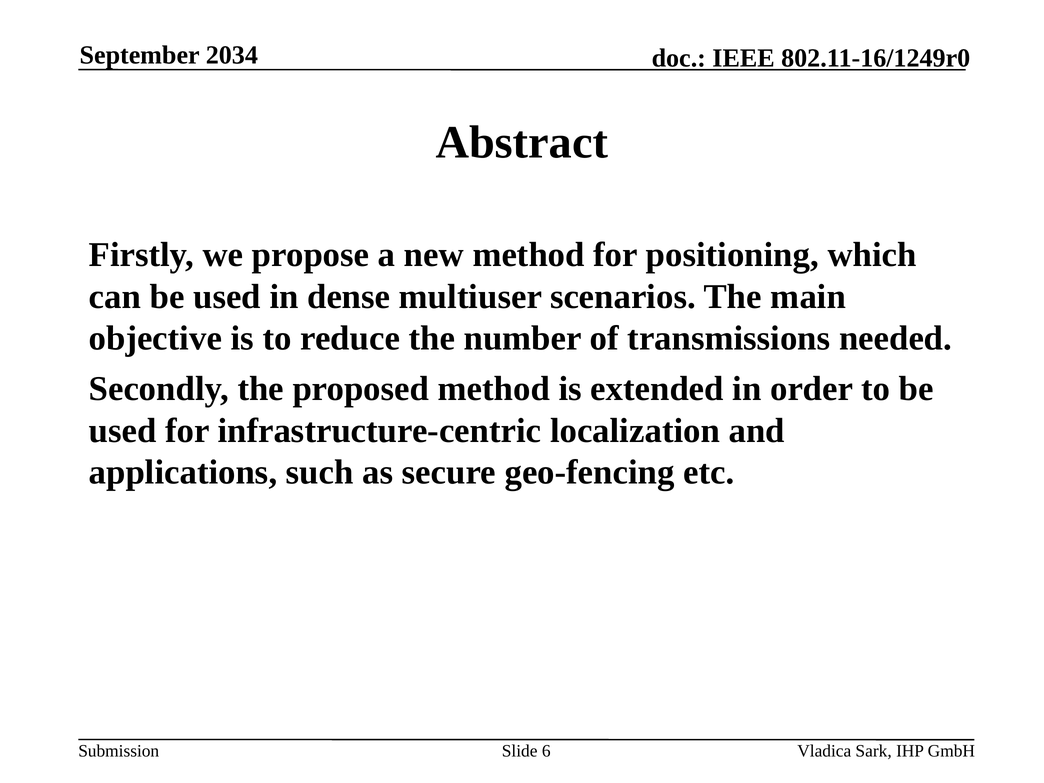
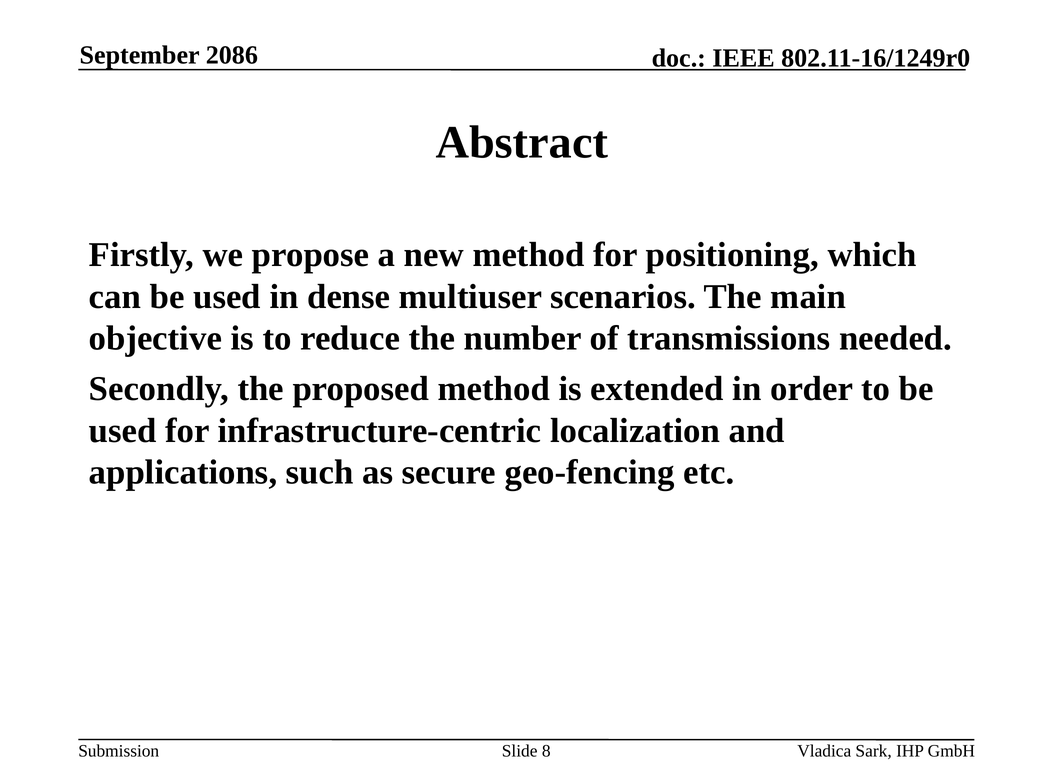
2034: 2034 -> 2086 (232, 55)
6: 6 -> 8 (546, 751)
